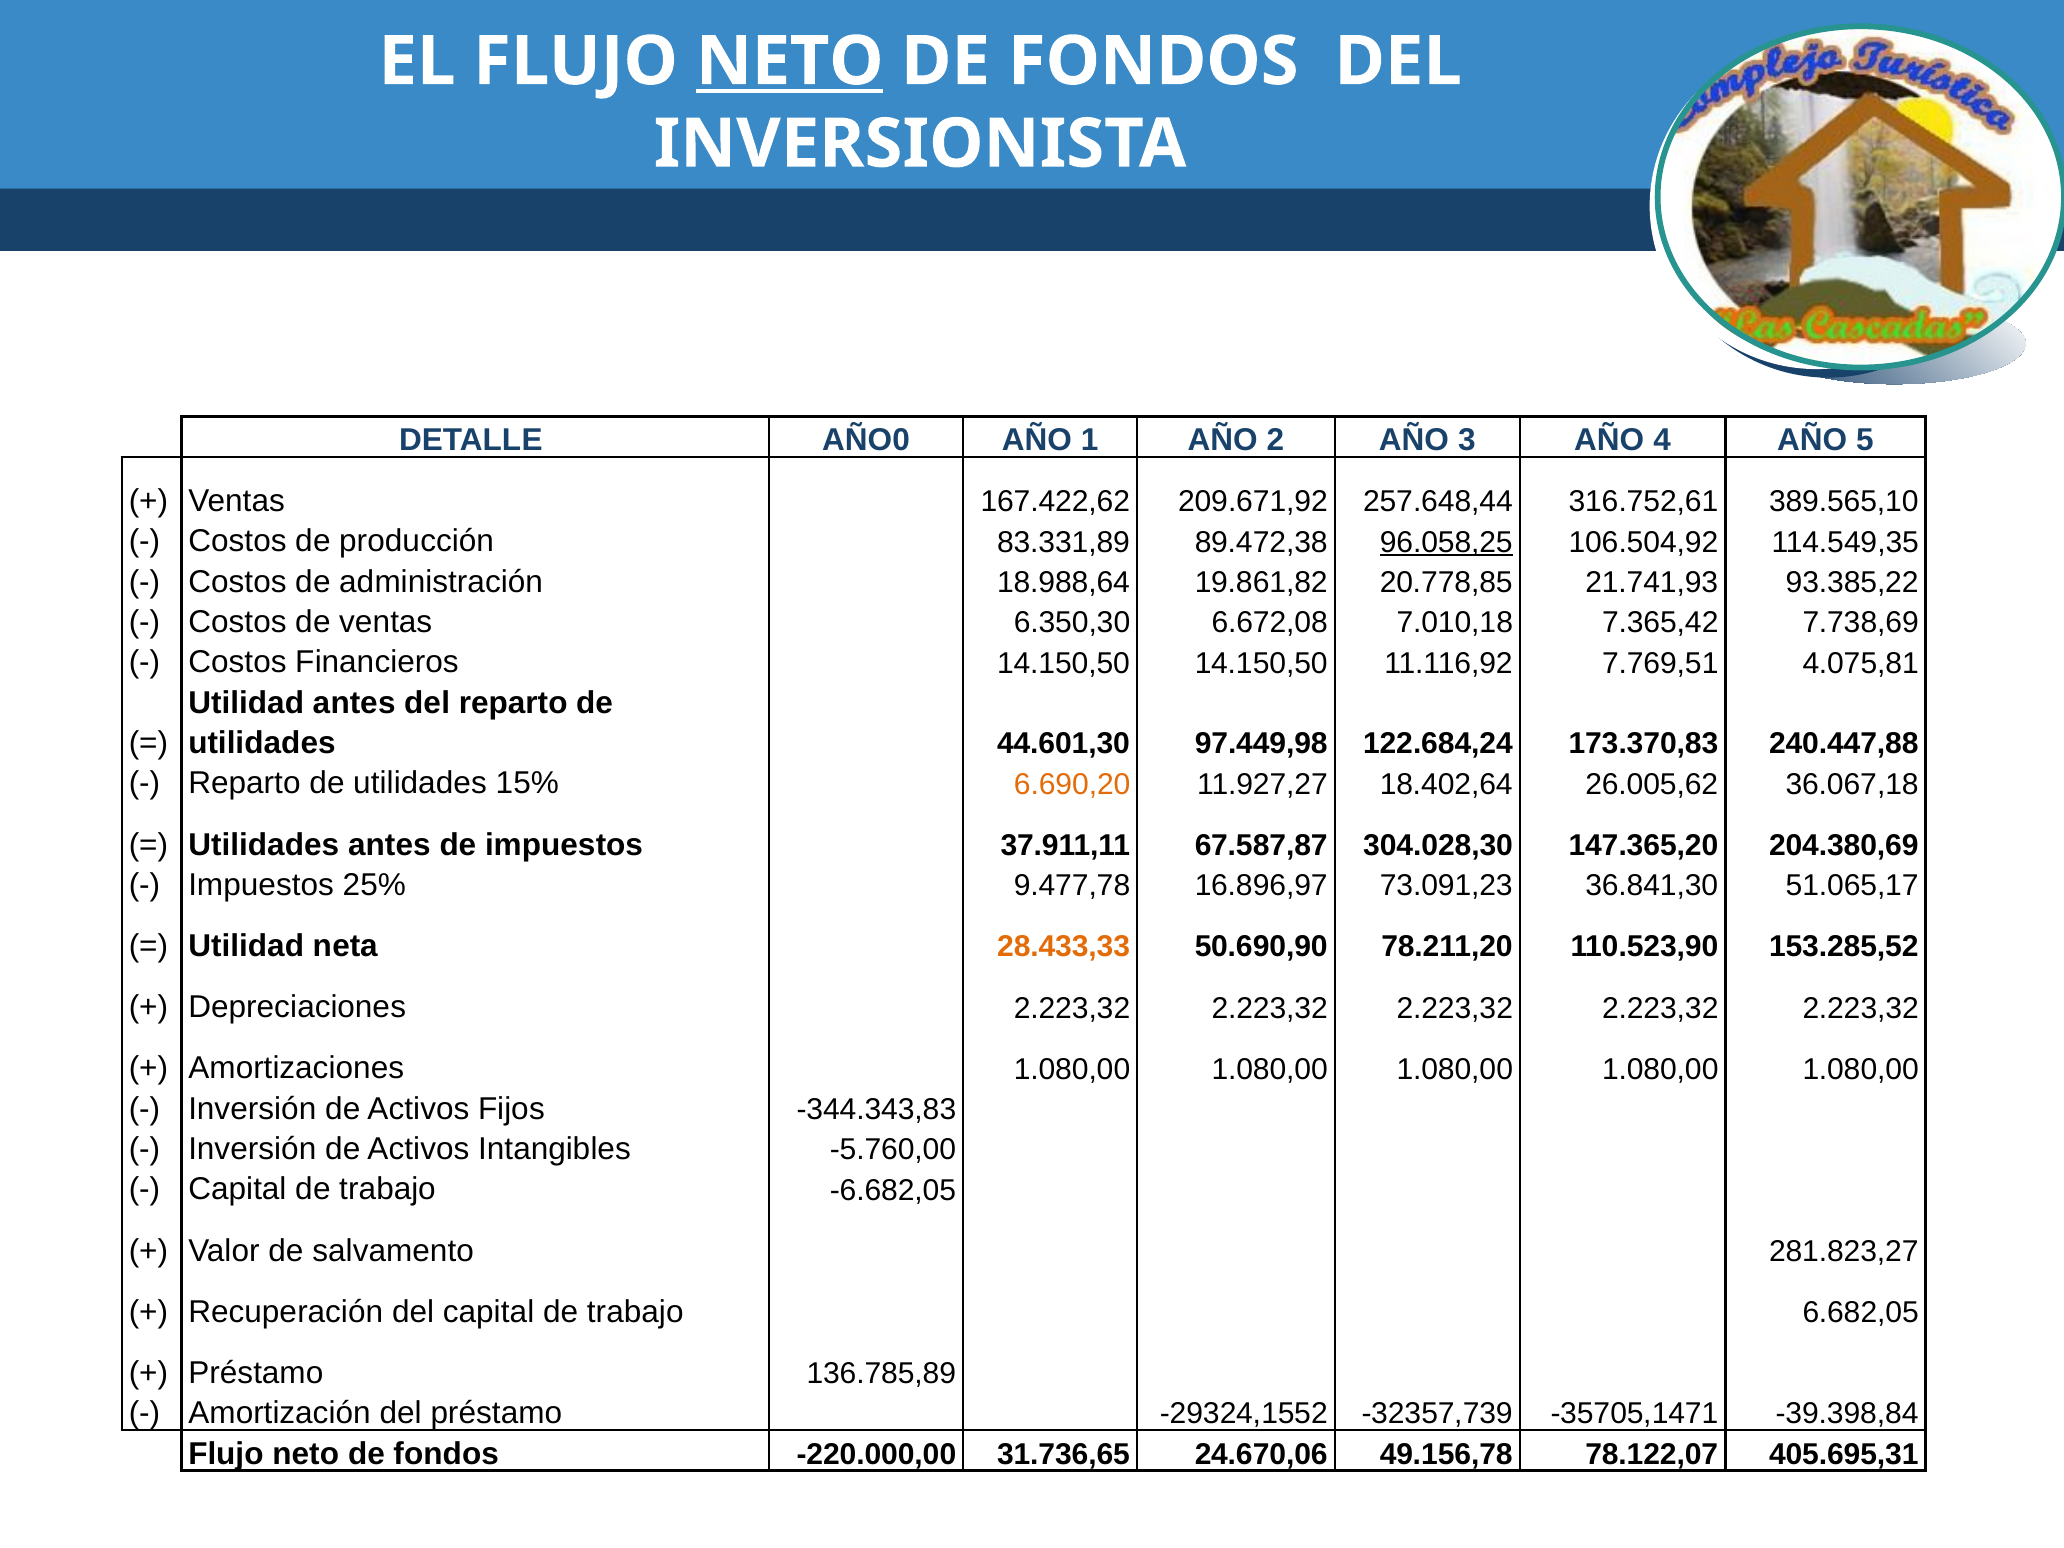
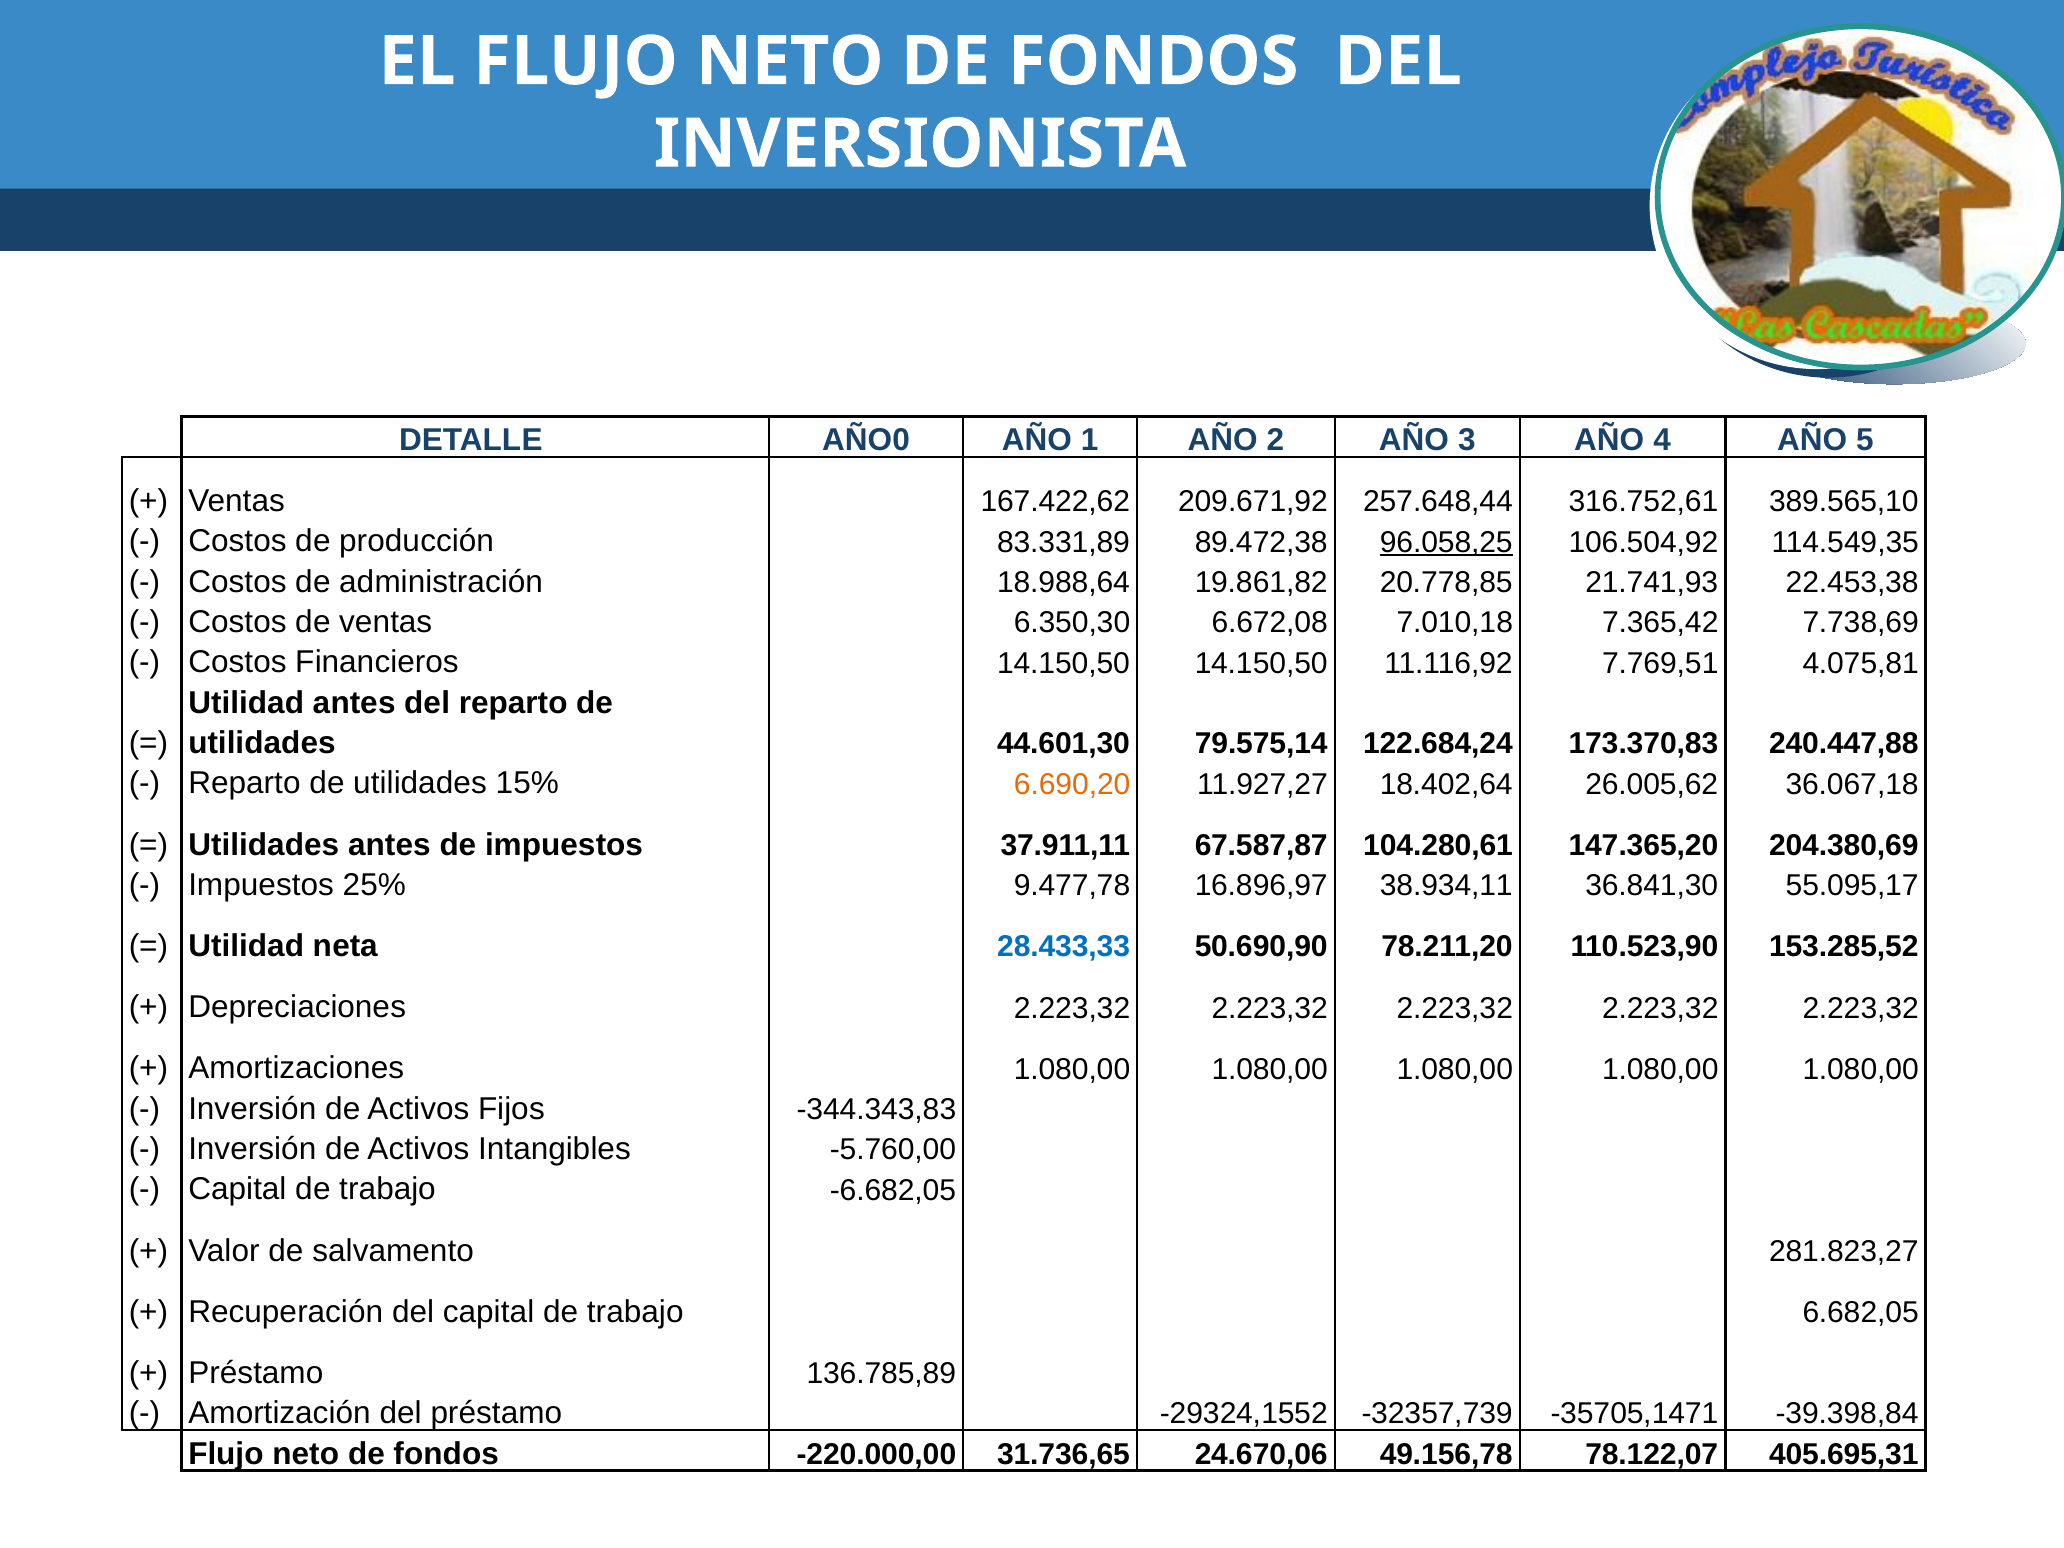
NETO underline: present -> none (790, 61)
93.385,22: 93.385,22 -> 22.453,38 (1852, 583)
97.449,98: 97.449,98 -> 79.575,14 (1261, 744)
304.028,30: 304.028,30 -> 104.280,61 (1438, 846)
73.091,23: 73.091,23 -> 38.934,11 (1446, 886)
51.065,17: 51.065,17 -> 55.095,17 (1852, 886)
28.433,33 colour: orange -> blue (1064, 947)
